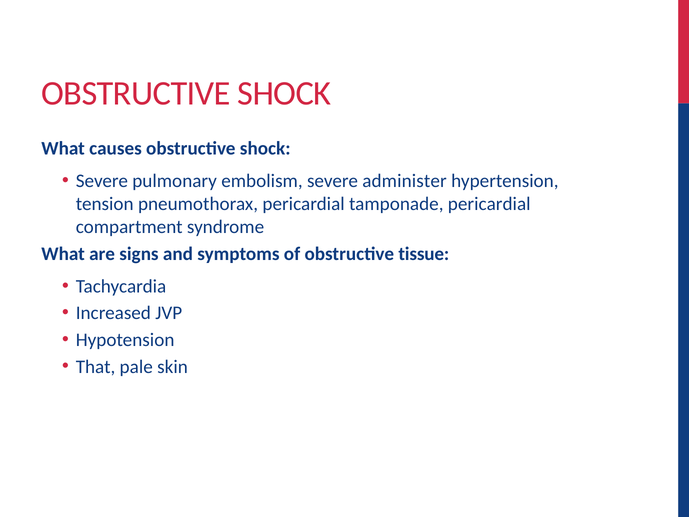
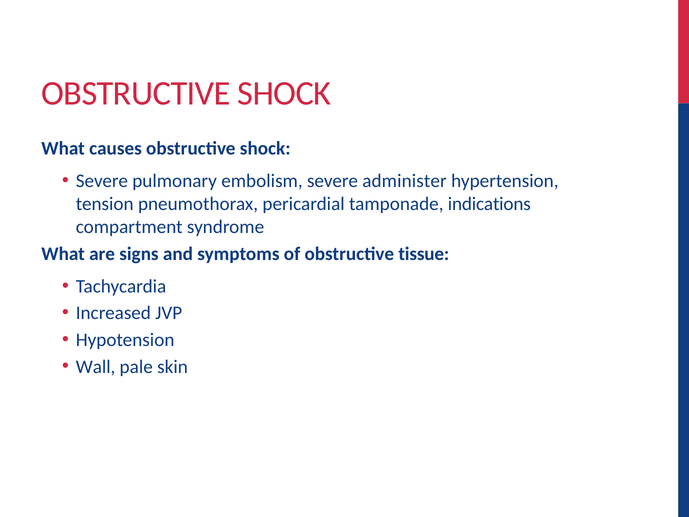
tamponade pericardial: pericardial -> indications (489, 204)
That: That -> Wall (96, 367)
